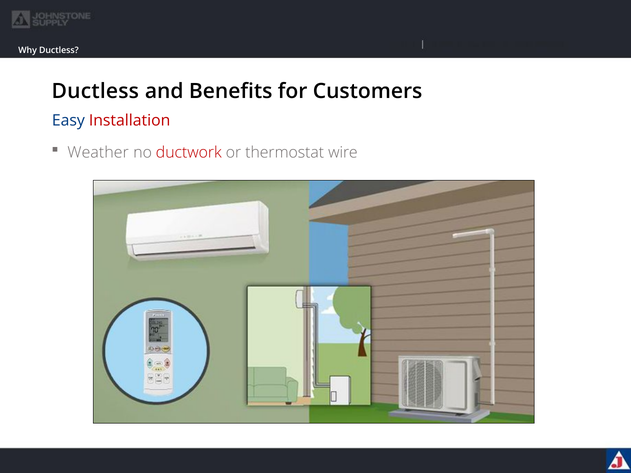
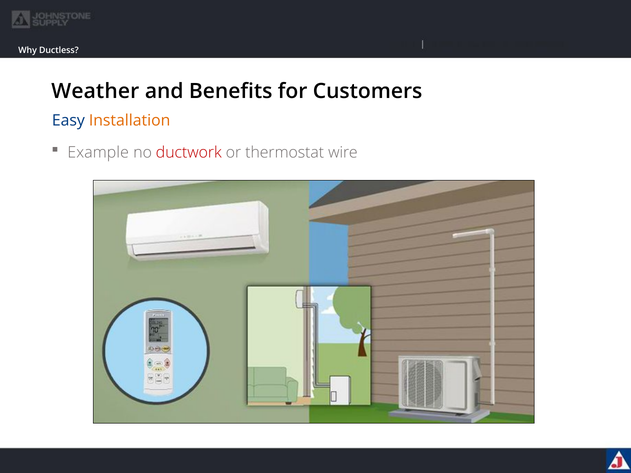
Ductless: Ductless -> Weather (95, 91)
Installation colour: red -> orange (130, 121)
Weather: Weather -> Example (98, 152)
